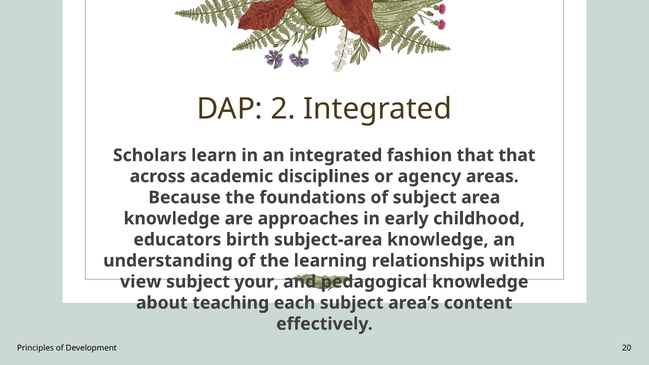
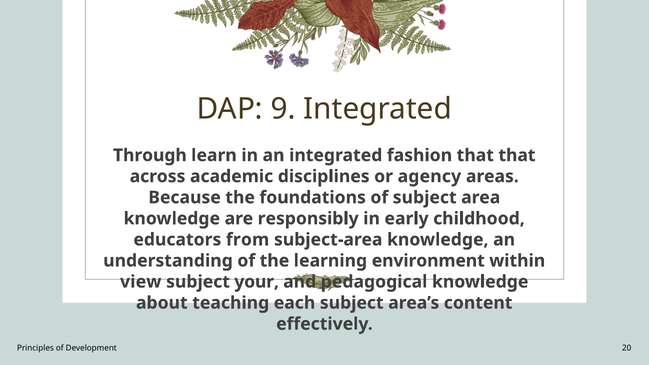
2: 2 -> 9 (283, 109)
Scholars: Scholars -> Through (150, 155)
approaches: approaches -> responsibly (308, 219)
birth: birth -> from (248, 240)
relationships: relationships -> environment (428, 261)
